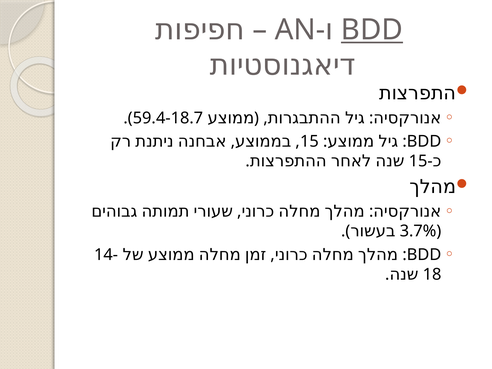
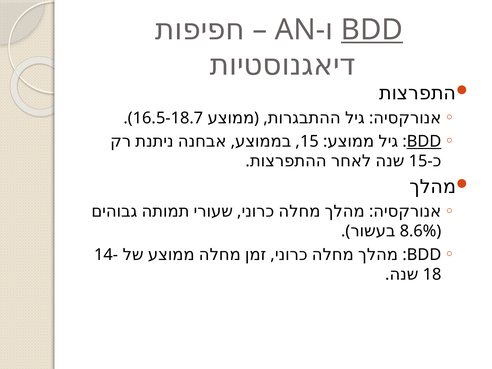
59.4-18.7: 59.4-18.7 -> 16.5-18.7 (168, 118)
BDD underline: none -> present (424, 141)
3.7%: 3.7% -> 8.6% (418, 231)
